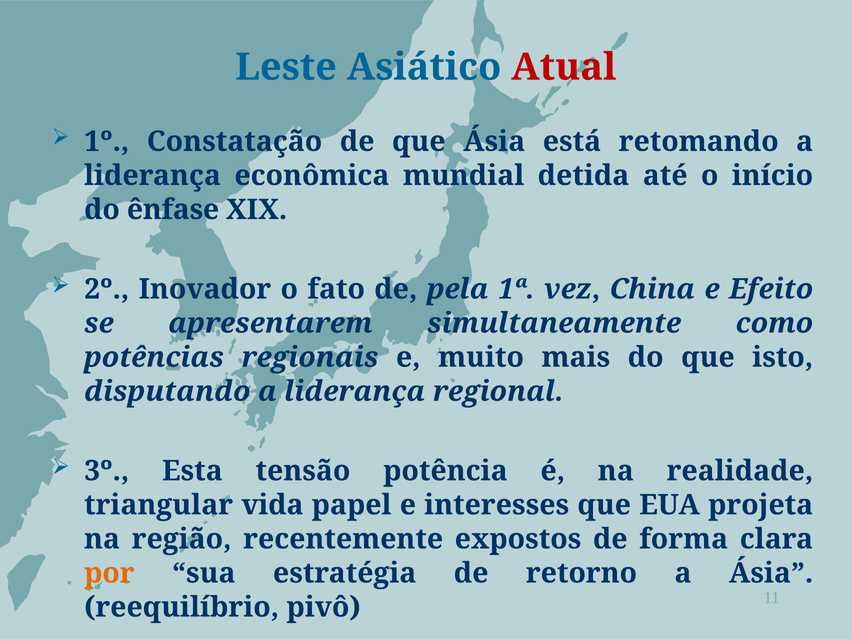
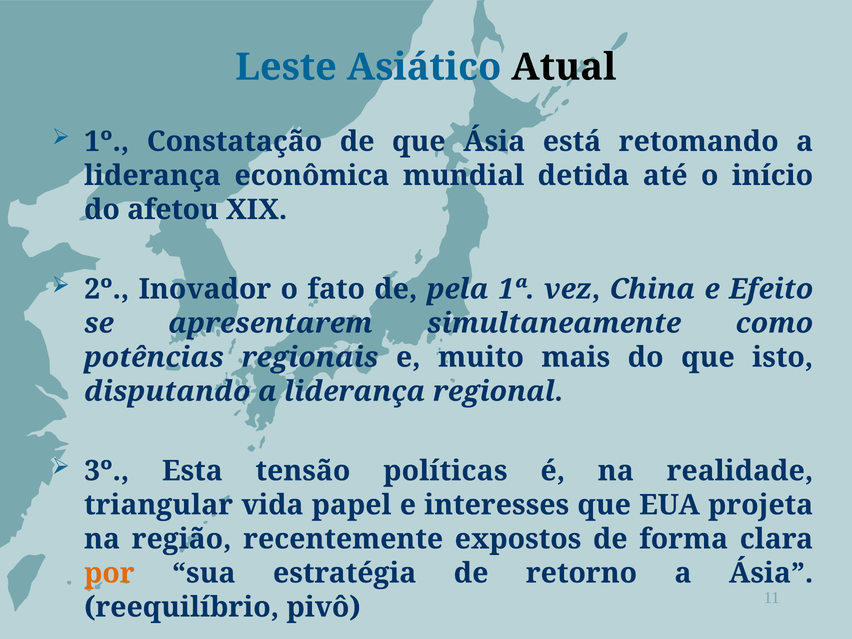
Atual colour: red -> black (564, 67)
ênfase: ênfase -> afetou (173, 210)
potência: potência -> políticas (445, 471)
